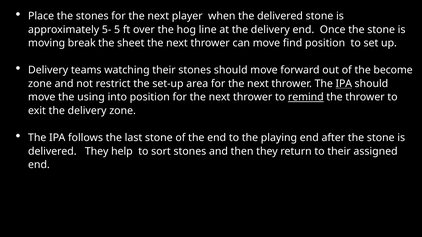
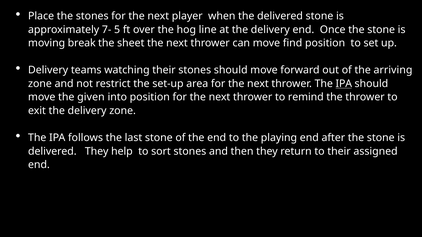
5-: 5- -> 7- (107, 30)
become: become -> arriving (393, 70)
using: using -> given (91, 97)
remind underline: present -> none (306, 97)
